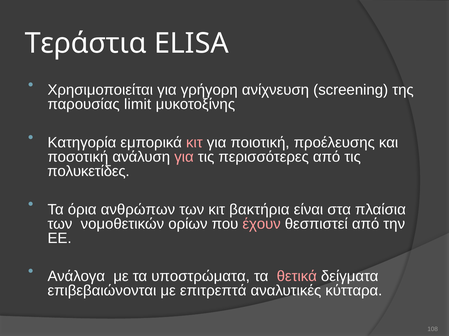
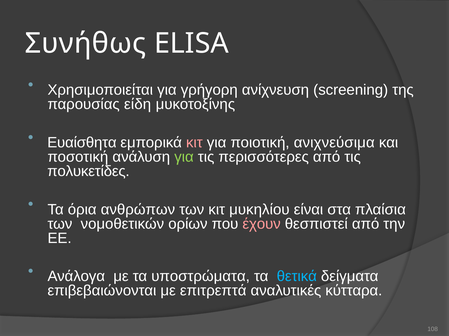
Τεράστια: Τεράστια -> Συνήθως (86, 44)
limit: limit -> είδη (138, 105)
Κατηγορία: Κατηγορία -> Ευαίσθητα (82, 143)
προέλευσης: προέλευσης -> ανιχνεύσιμα (334, 143)
για colour: pink -> light green (184, 157)
βακτήρια: βακτήρια -> μυκηλίου (259, 210)
θετικά colour: pink -> light blue (297, 277)
